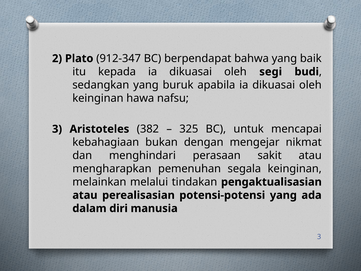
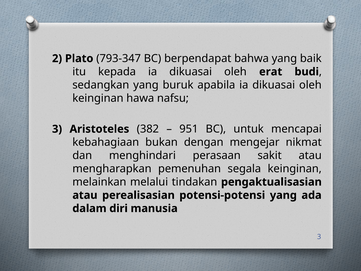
912-347: 912-347 -> 793-347 (119, 58)
segi: segi -> erat (271, 72)
325: 325 -> 951 (189, 129)
